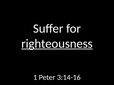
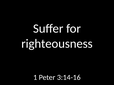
righteousness underline: present -> none (57, 44)
